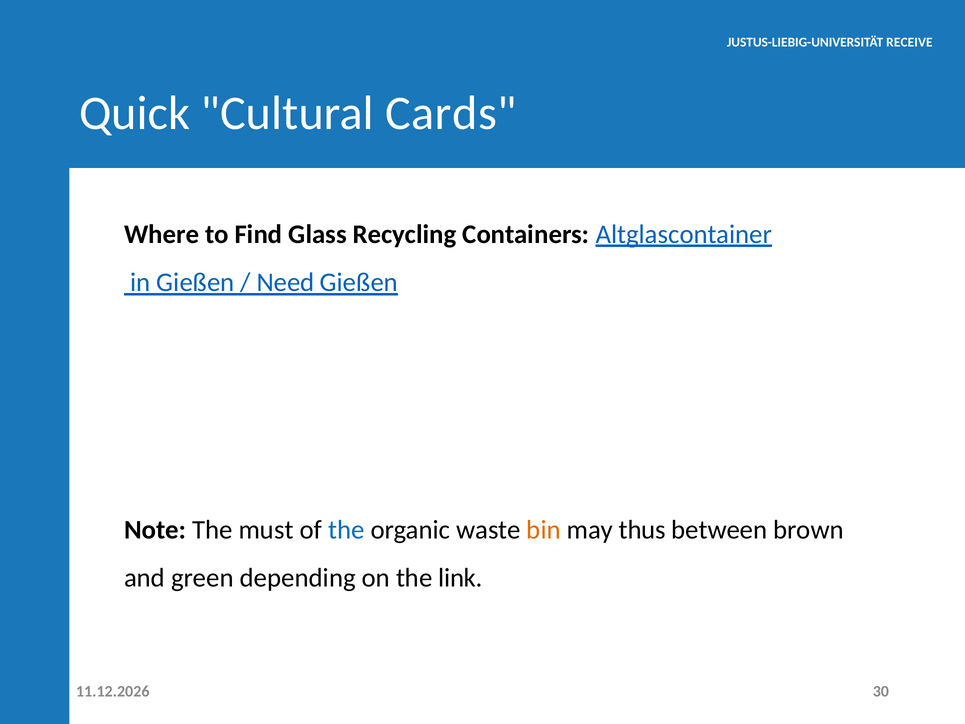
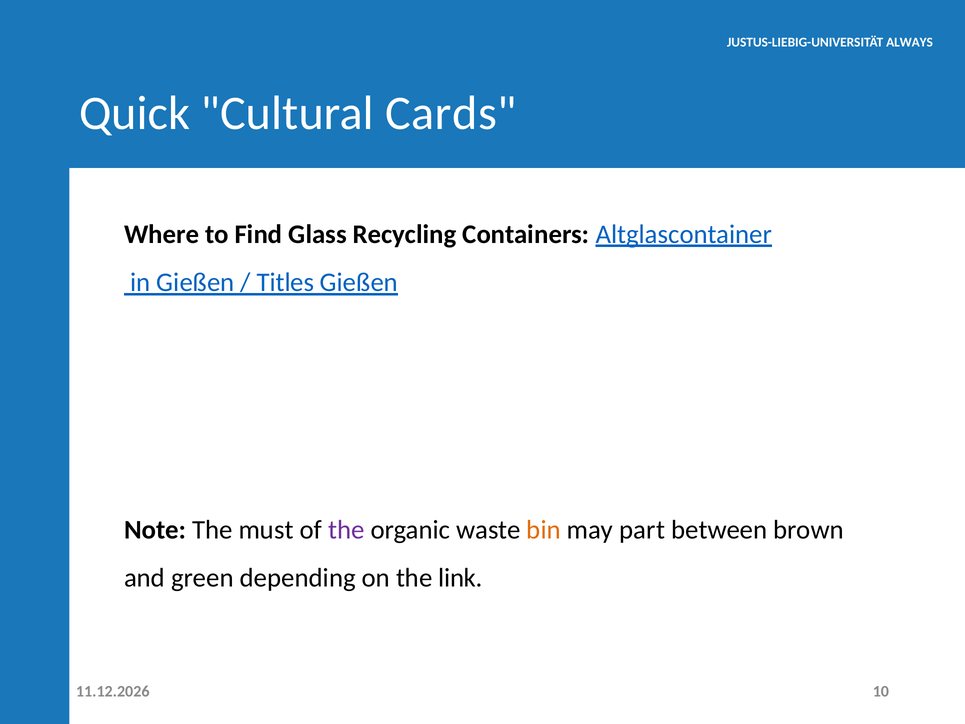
RECEIVE: RECEIVE -> ALWAYS (910, 42)
Need: Need -> Titles (286, 282)
the colour: blue -> purple (346, 530)
thus: thus -> part (642, 530)
30: 30 -> 10 (881, 691)
